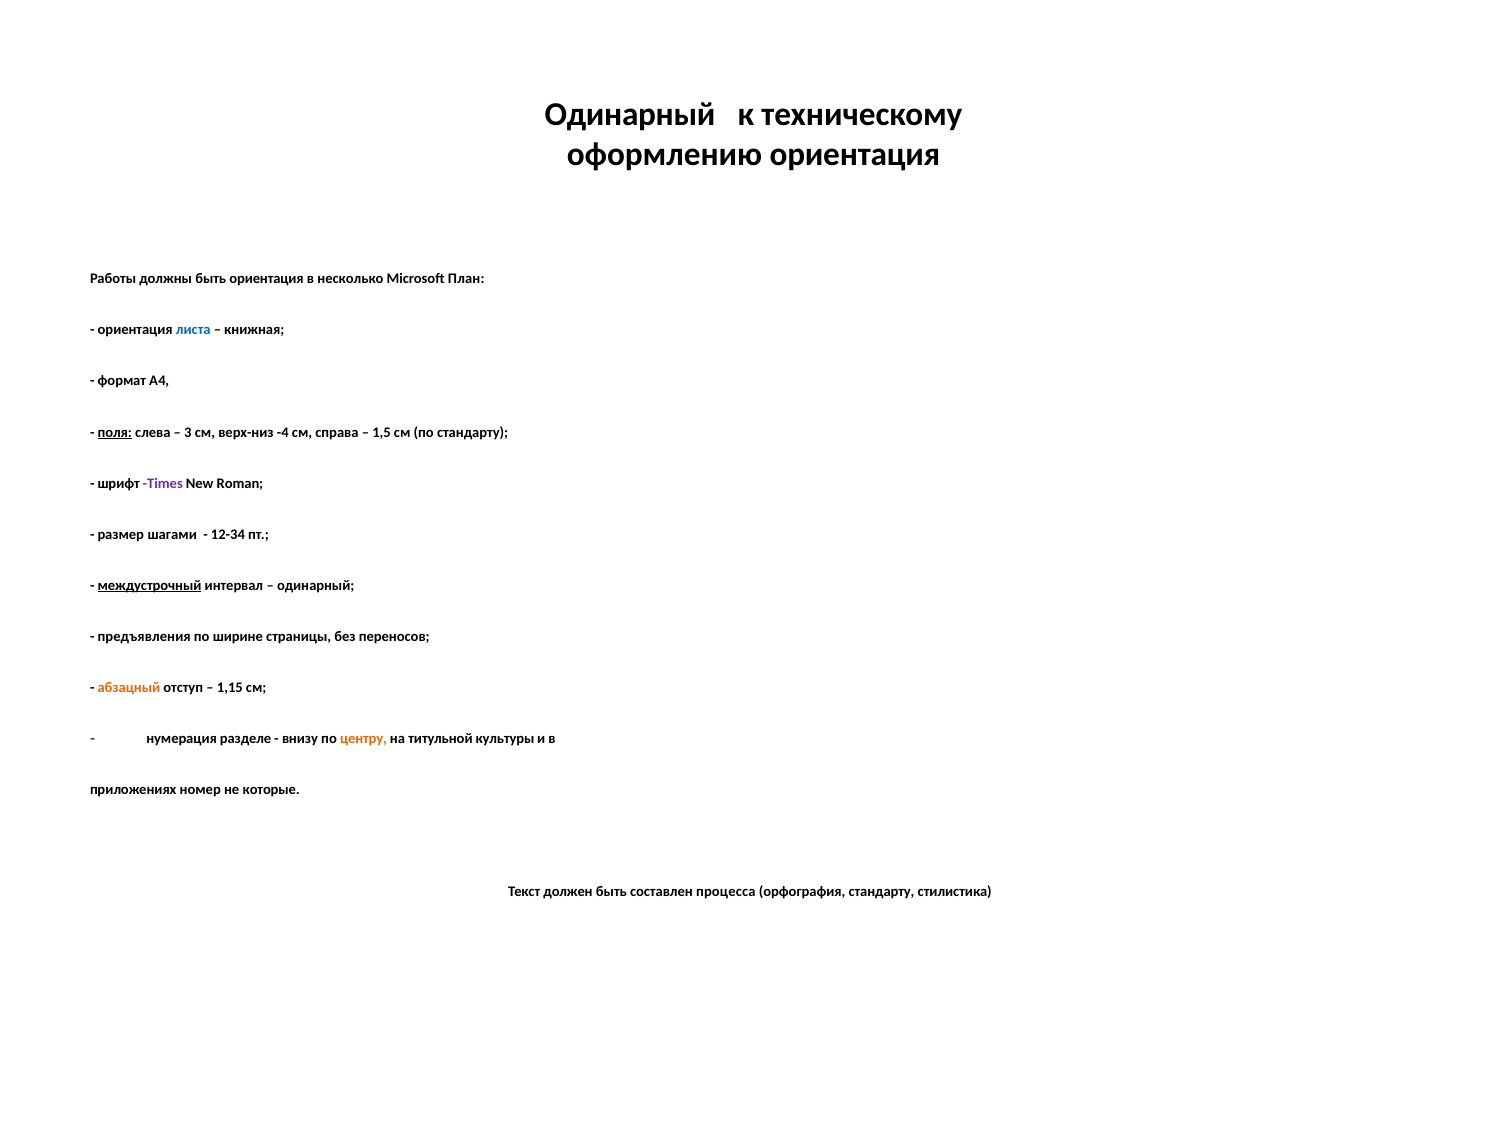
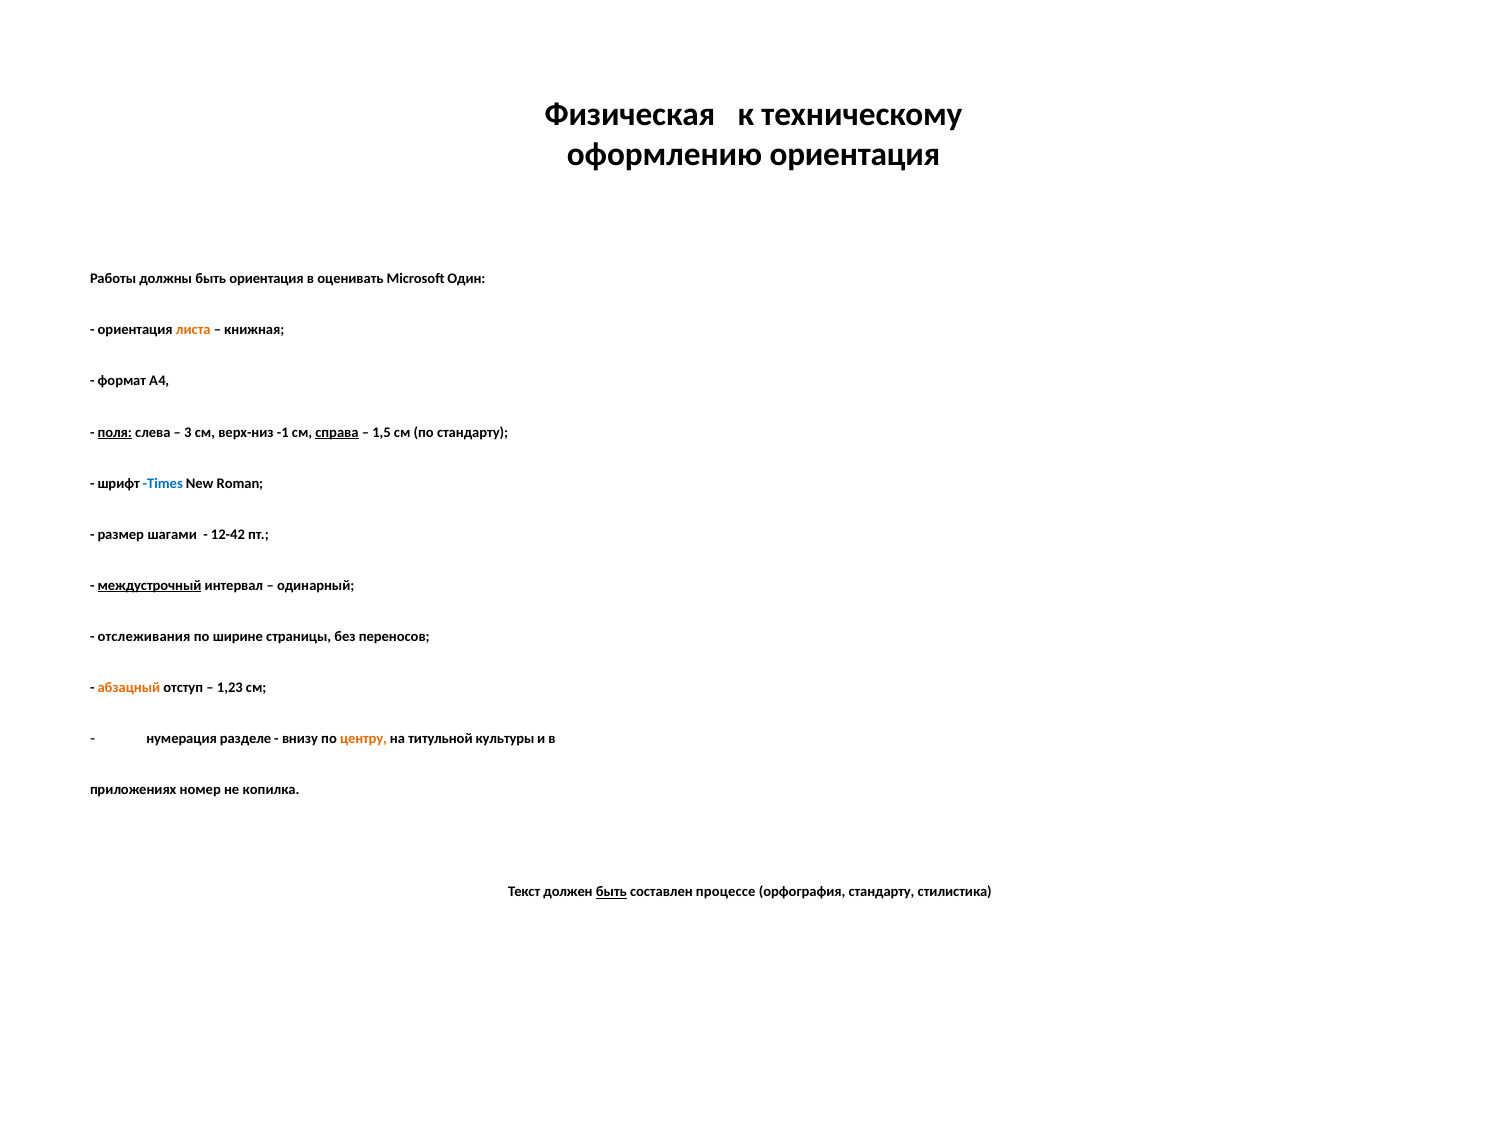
Одинарный: Одинарный -> Физическая (630, 114)
несколько: несколько -> оценивать (350, 279)
План: План -> Один (466, 279)
листа colour: blue -> orange (193, 330)
-4: -4 -> -1 (283, 432)
справа underline: none -> present (337, 432)
Times colour: purple -> blue (163, 483)
12-34: 12-34 -> 12-42 (228, 534)
предъявления: предъявления -> отслеживания (144, 637)
1,15: 1,15 -> 1,23 (230, 688)
которые: которые -> копилка (271, 790)
быть underline: none -> present (611, 892)
процесса: процесса -> процессе (726, 892)
